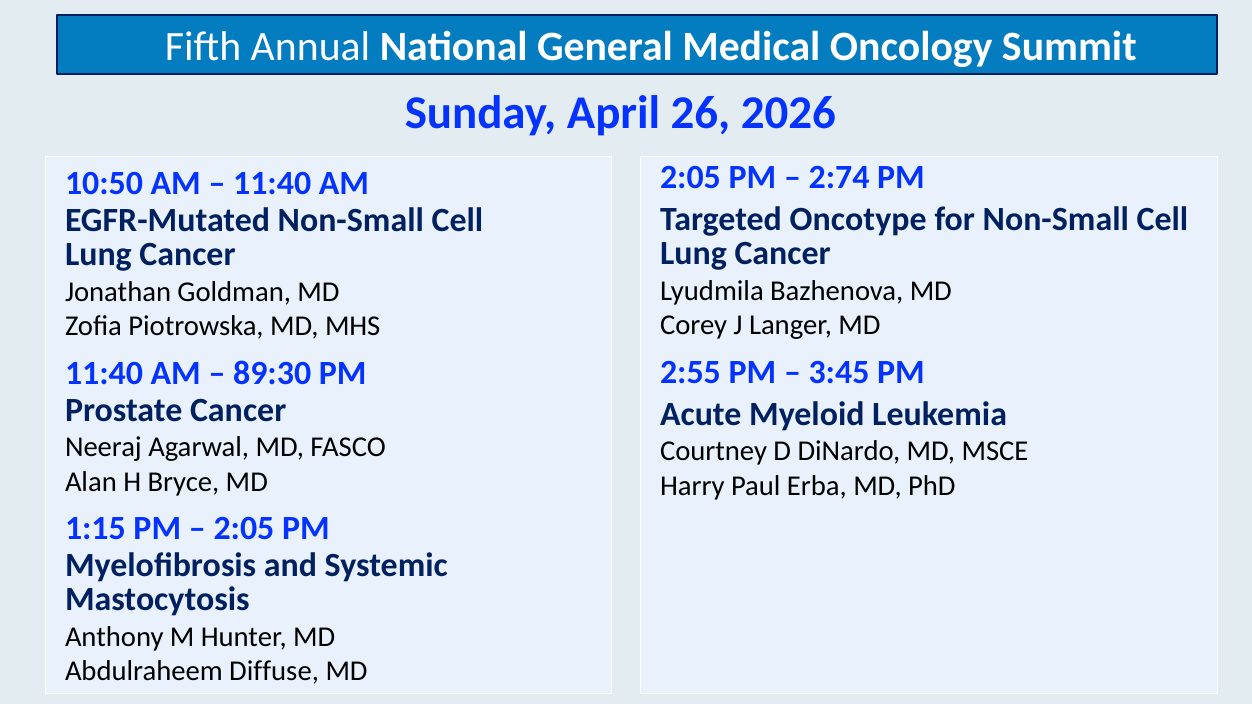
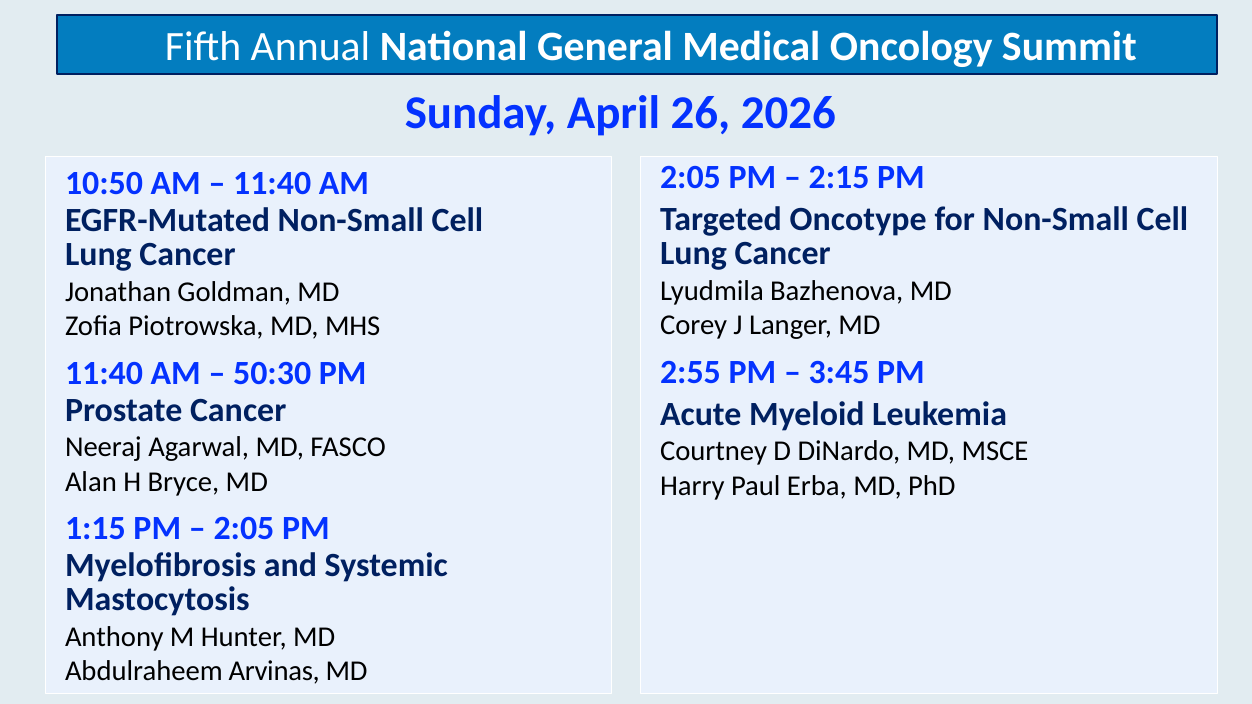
2:74: 2:74 -> 2:15 (839, 177)
89:30: 89:30 -> 50:30 (272, 373)
Diffuse: Diffuse -> Arvinas (274, 671)
